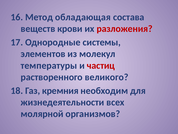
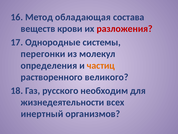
элементов: элементов -> перегонки (43, 54)
температуры: температуры -> определения (49, 65)
частиц colour: red -> orange (101, 65)
кремния: кремния -> русского (60, 90)
молярной: молярной -> инертный (42, 113)
